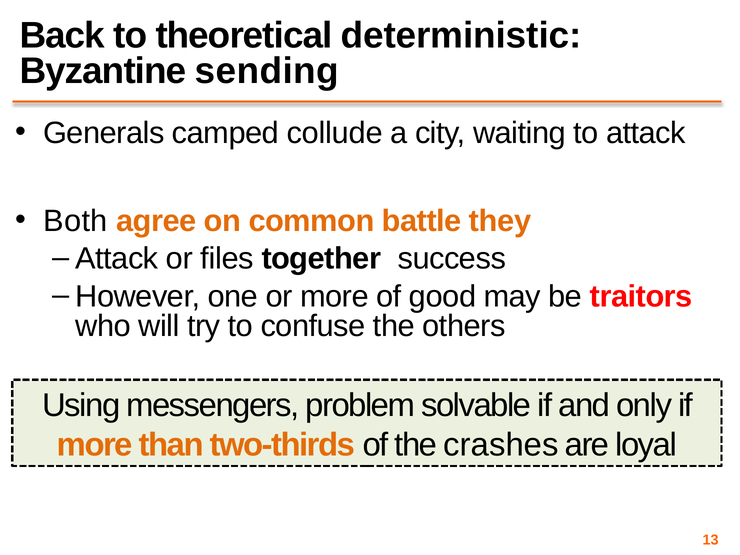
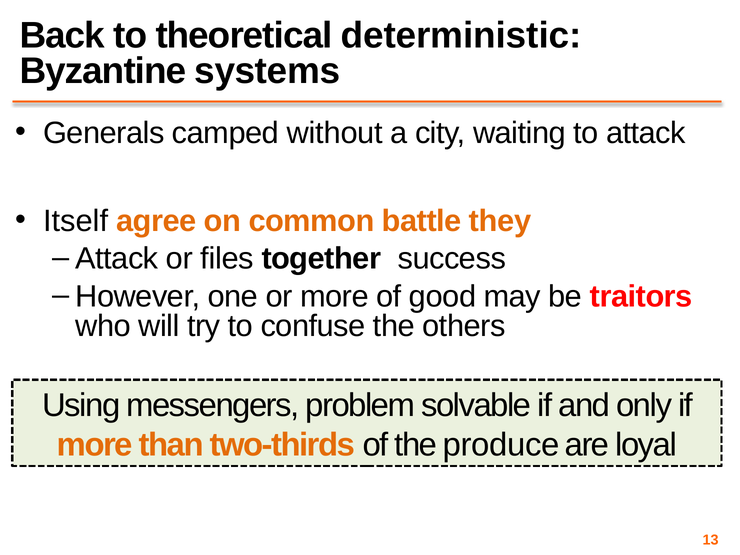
sending: sending -> systems (267, 71)
collude: collude -> without (335, 133)
Both: Both -> Itself (76, 221)
crashes: crashes -> produce (501, 445)
